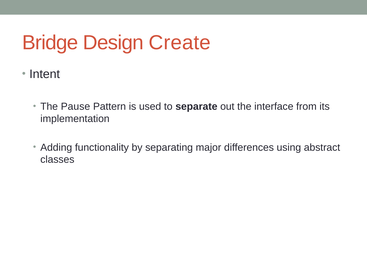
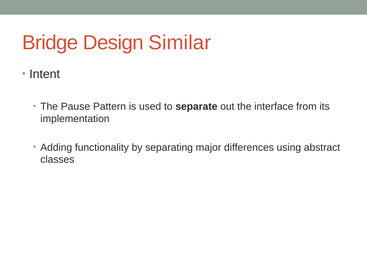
Create: Create -> Similar (180, 43)
